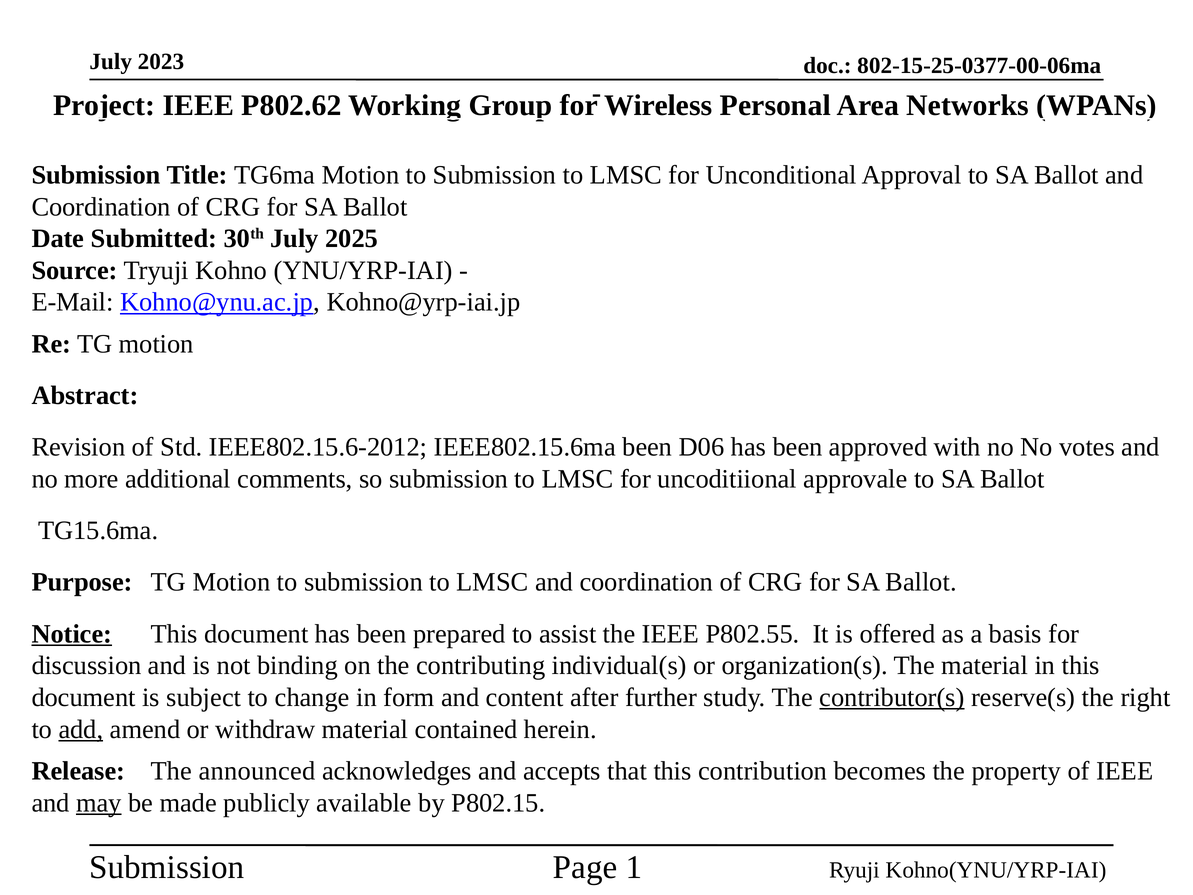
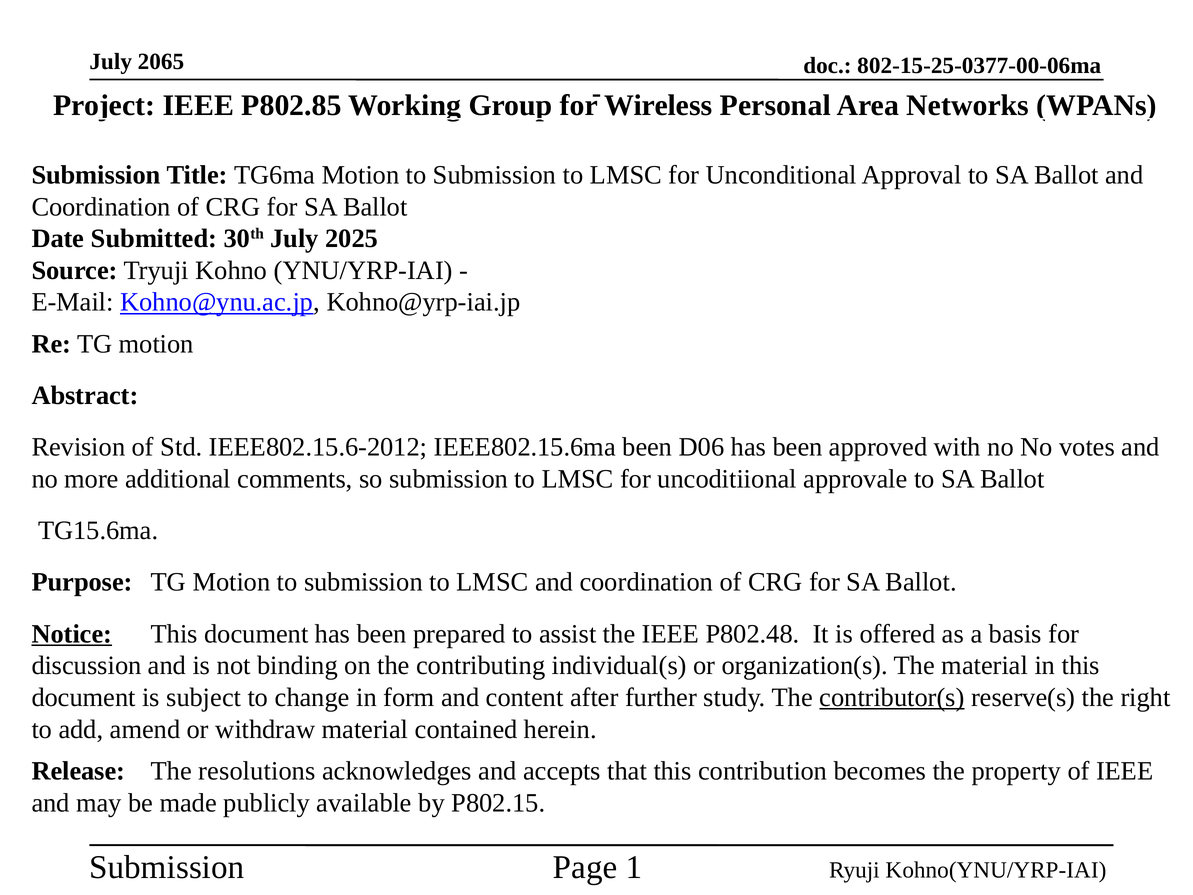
2023: 2023 -> 2065 (161, 61)
P802.62: P802.62 -> P802.85 (292, 106)
P802.55: P802.55 -> P802.48 (753, 634)
add underline: present -> none (81, 729)
announced: announced -> resolutions (257, 771)
may underline: present -> none (99, 803)
